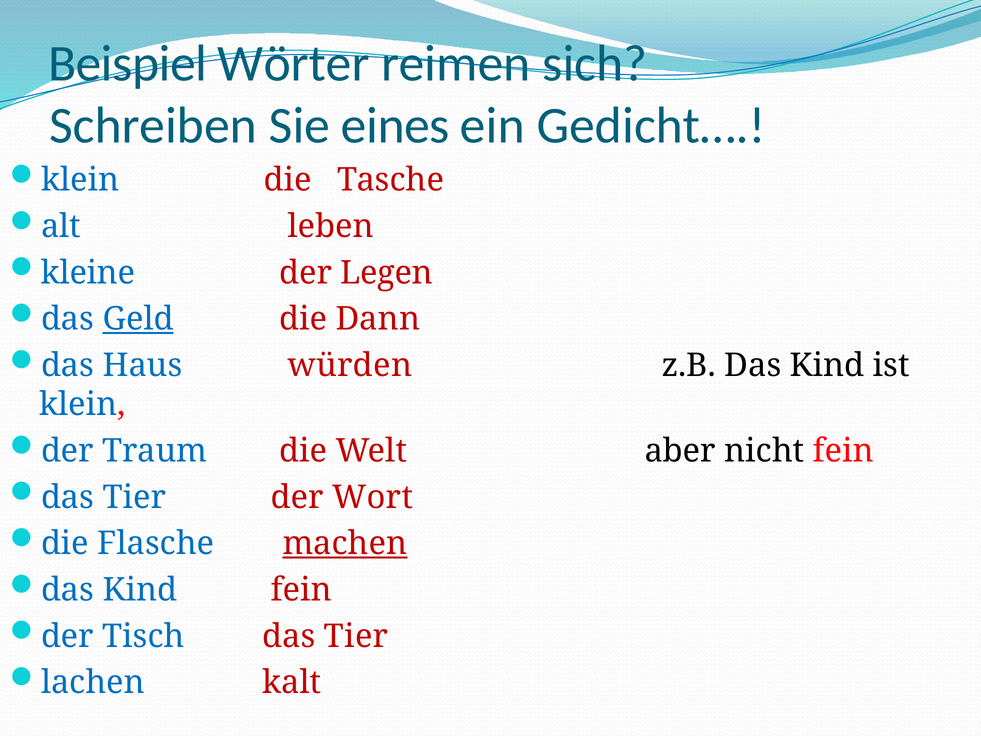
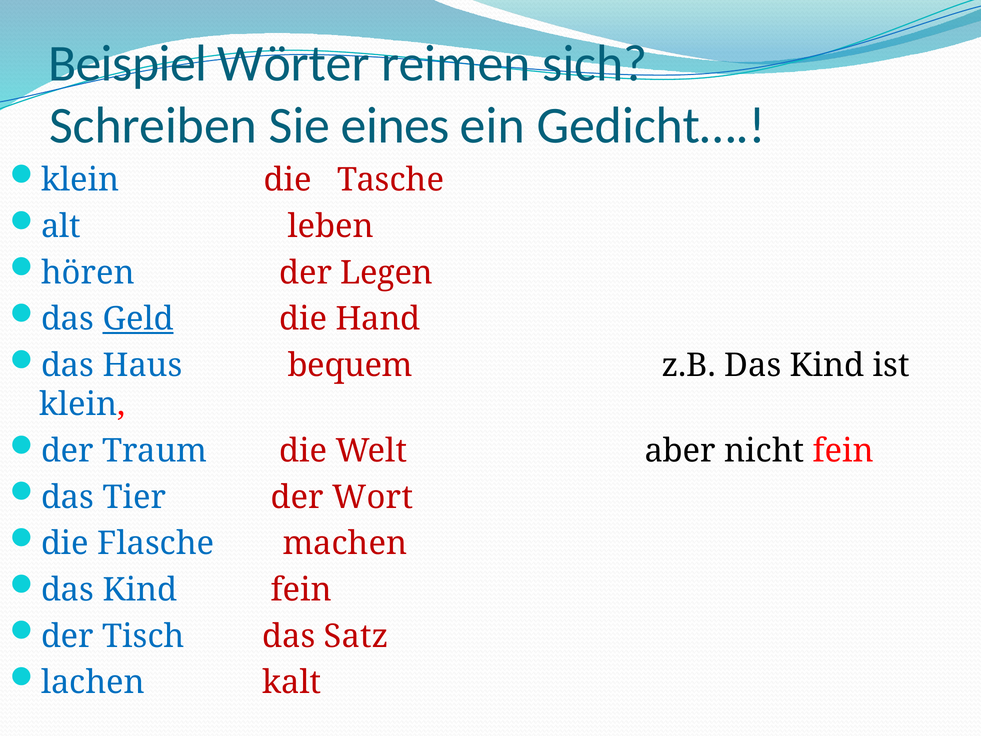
kleine: kleine -> hören (88, 273)
Dann: Dann -> Hand (378, 319)
würden: würden -> bequem (350, 365)
machen underline: present -> none (345, 543)
Tisch das Tier: Tier -> Satz (356, 636)
